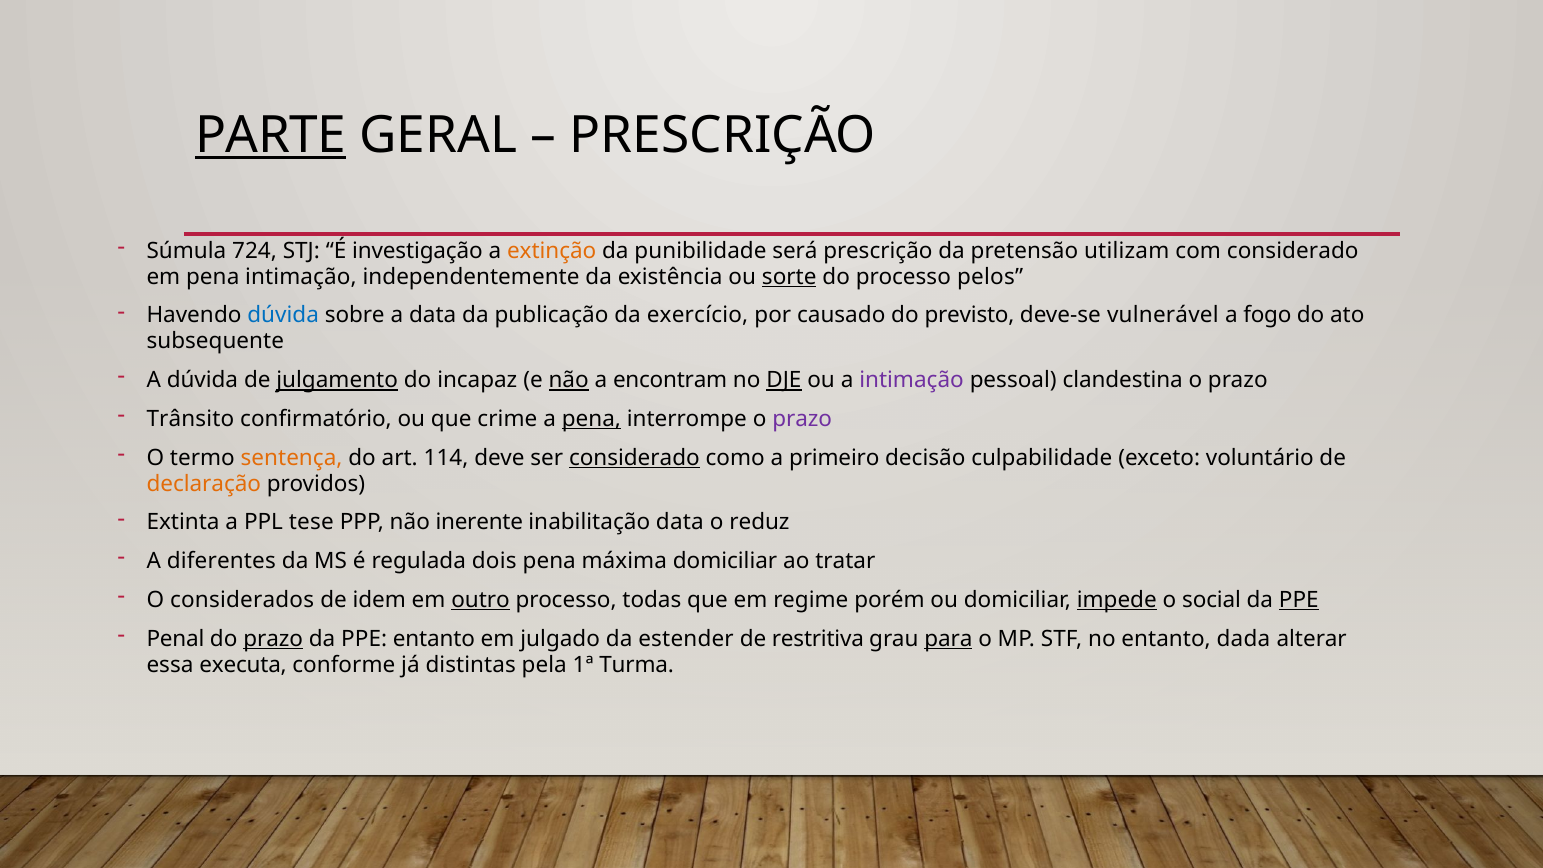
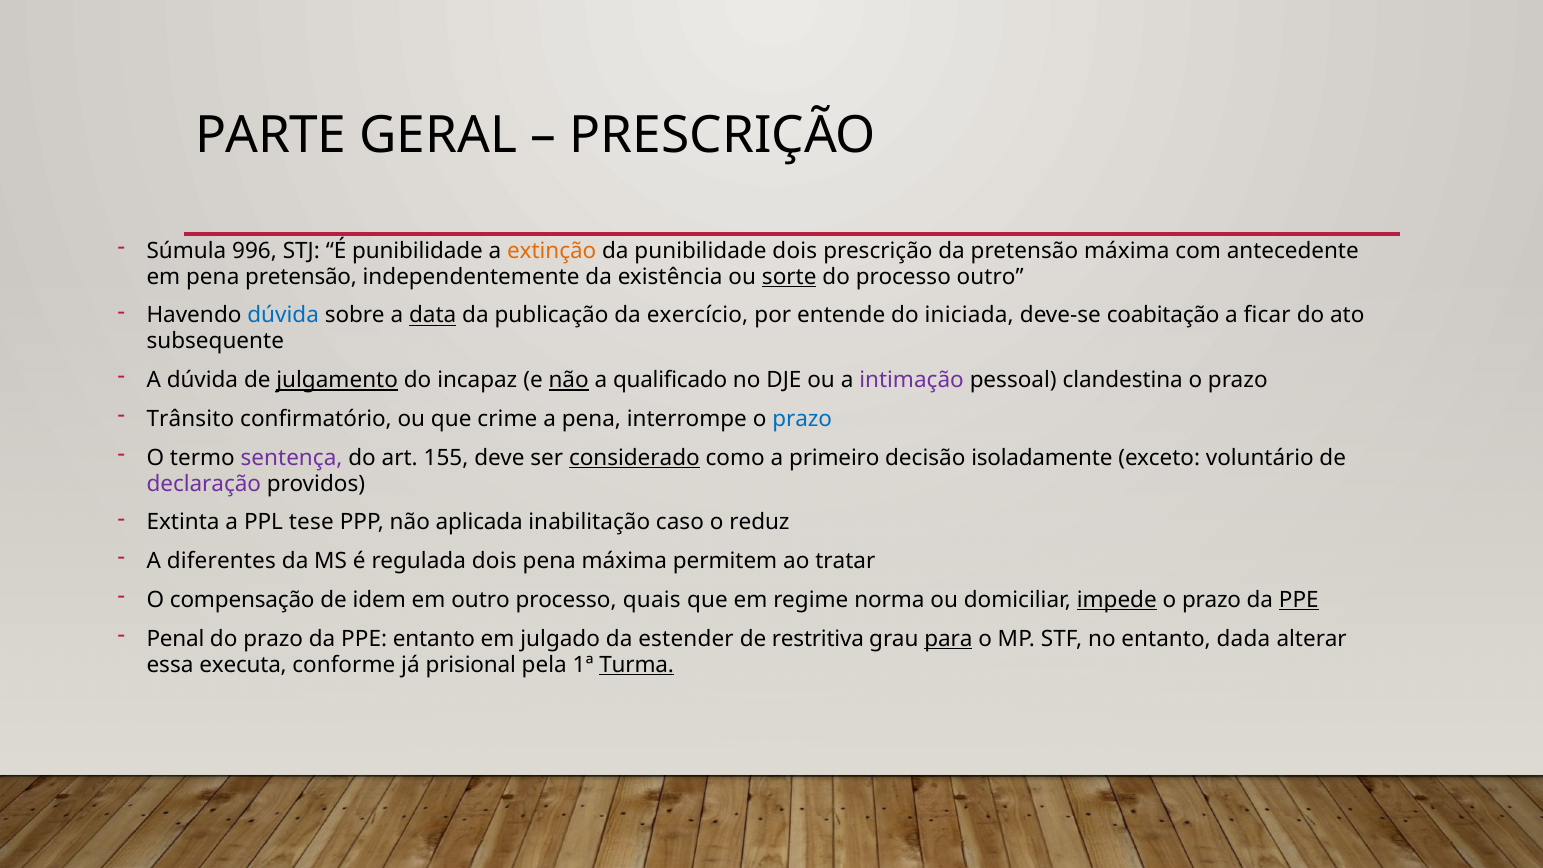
PARTE underline: present -> none (271, 135)
724: 724 -> 996 (255, 251)
É investigação: investigação -> punibilidade (417, 251)
punibilidade será: será -> dois (795, 251)
pretensão utilizam: utilizam -> máxima (1127, 251)
com considerado: considerado -> antecedente (1293, 251)
pena intimação: intimação -> pretensão (301, 277)
processo pelos: pelos -> outro (990, 277)
data underline: none -> present (433, 316)
causado: causado -> entende (841, 316)
previsto: previsto -> iniciada (969, 316)
vulnerável: vulnerável -> coabitação (1163, 316)
fogo: fogo -> ficar (1267, 316)
encontram: encontram -> qualificado (670, 380)
DJE underline: present -> none (784, 380)
pena underline: present -> none (591, 419)
prazo colour: purple -> blue (802, 419)
sentença colour: orange -> purple (292, 458)
114: 114 -> 155 (446, 458)
culpabilidade: culpabilidade -> isoladamente (1042, 458)
declaração colour: orange -> purple (204, 484)
inerente: inerente -> aplicada (479, 522)
inabilitação data: data -> caso (680, 522)
máxima domiciliar: domiciliar -> permitem (725, 561)
considerados: considerados -> compensação (242, 600)
outro underline: present -> none (481, 600)
todas: todas -> quais (652, 600)
porém: porém -> norma (889, 600)
social: social -> prazo (1212, 600)
prazo underline: present -> none (273, 639)
distintas: distintas -> prisional (471, 665)
Turma underline: none -> present (637, 665)
